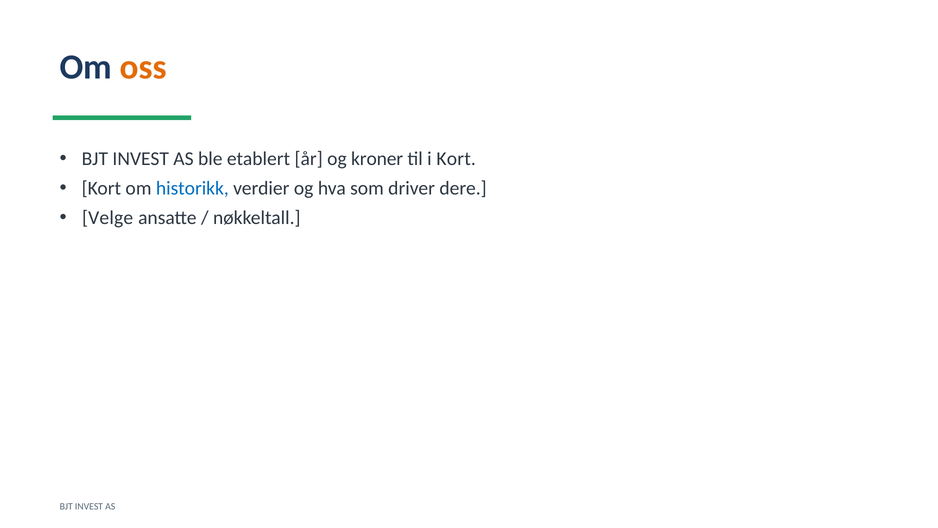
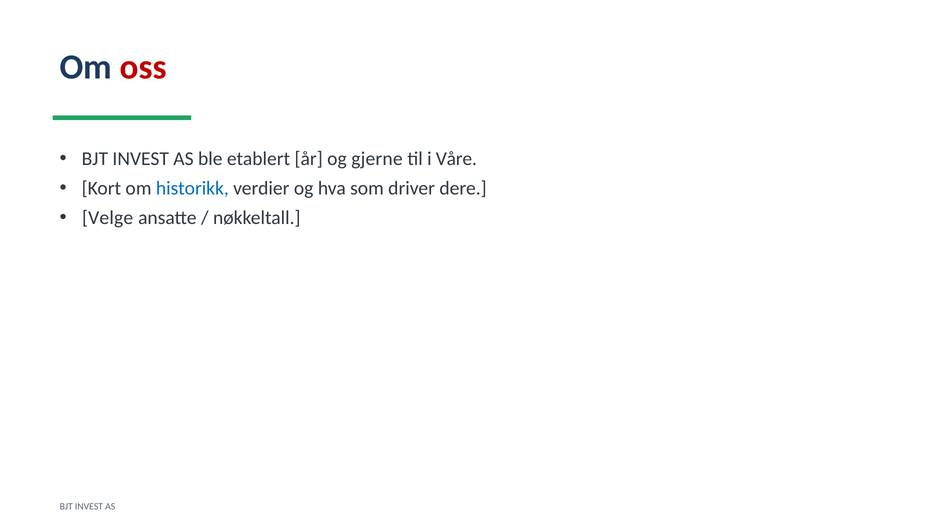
oss colour: orange -> red (143, 67)
kroner: kroner -> gjerne (377, 159)
i Kort: Kort -> Våre (456, 159)
